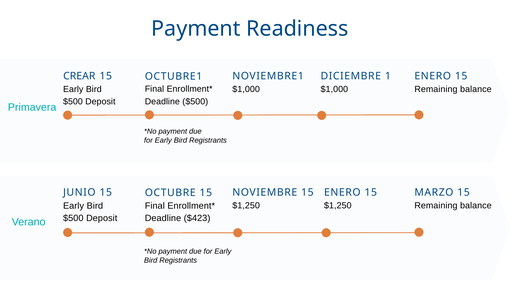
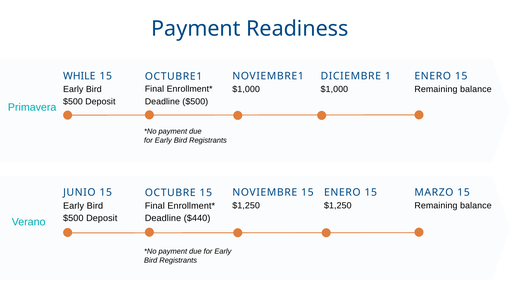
CREAR: CREAR -> WHILE (79, 76)
$423: $423 -> $440 (197, 218)
